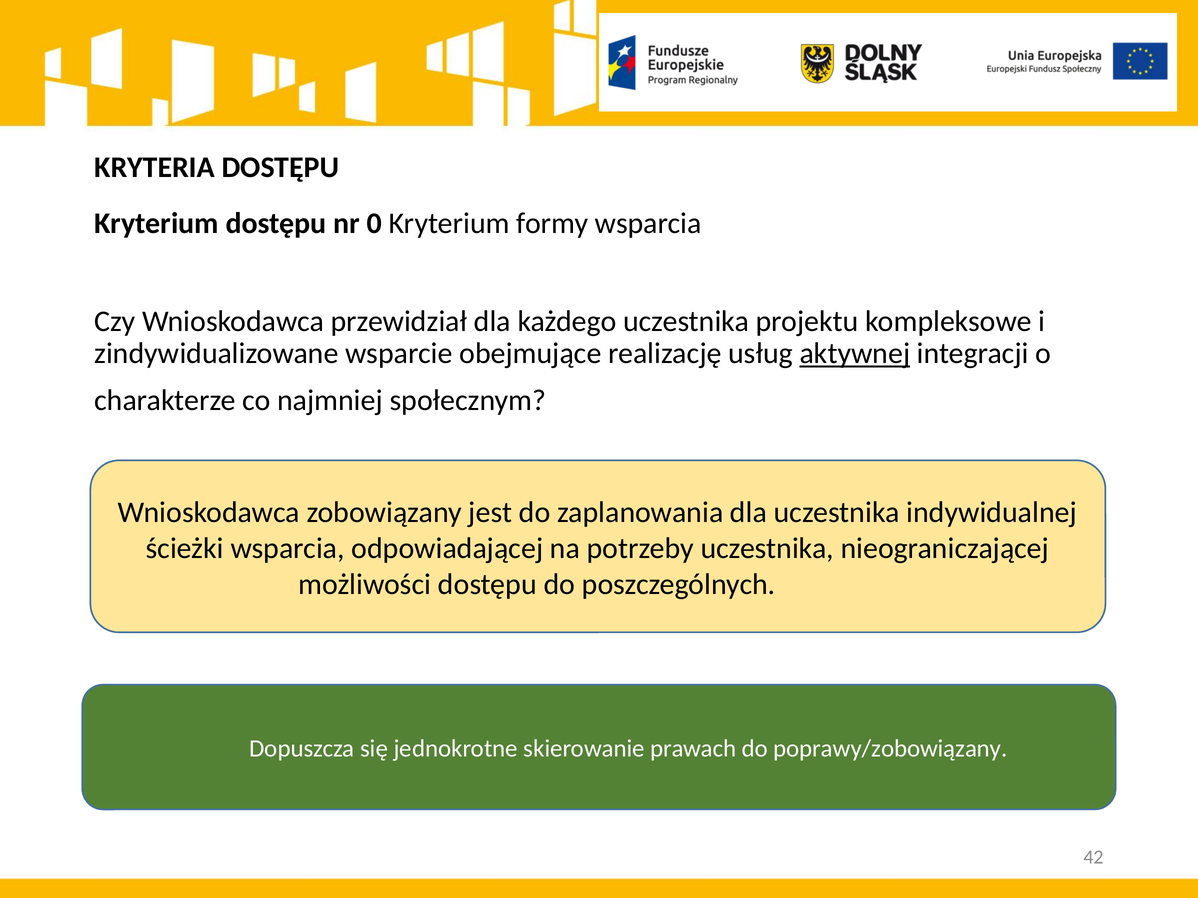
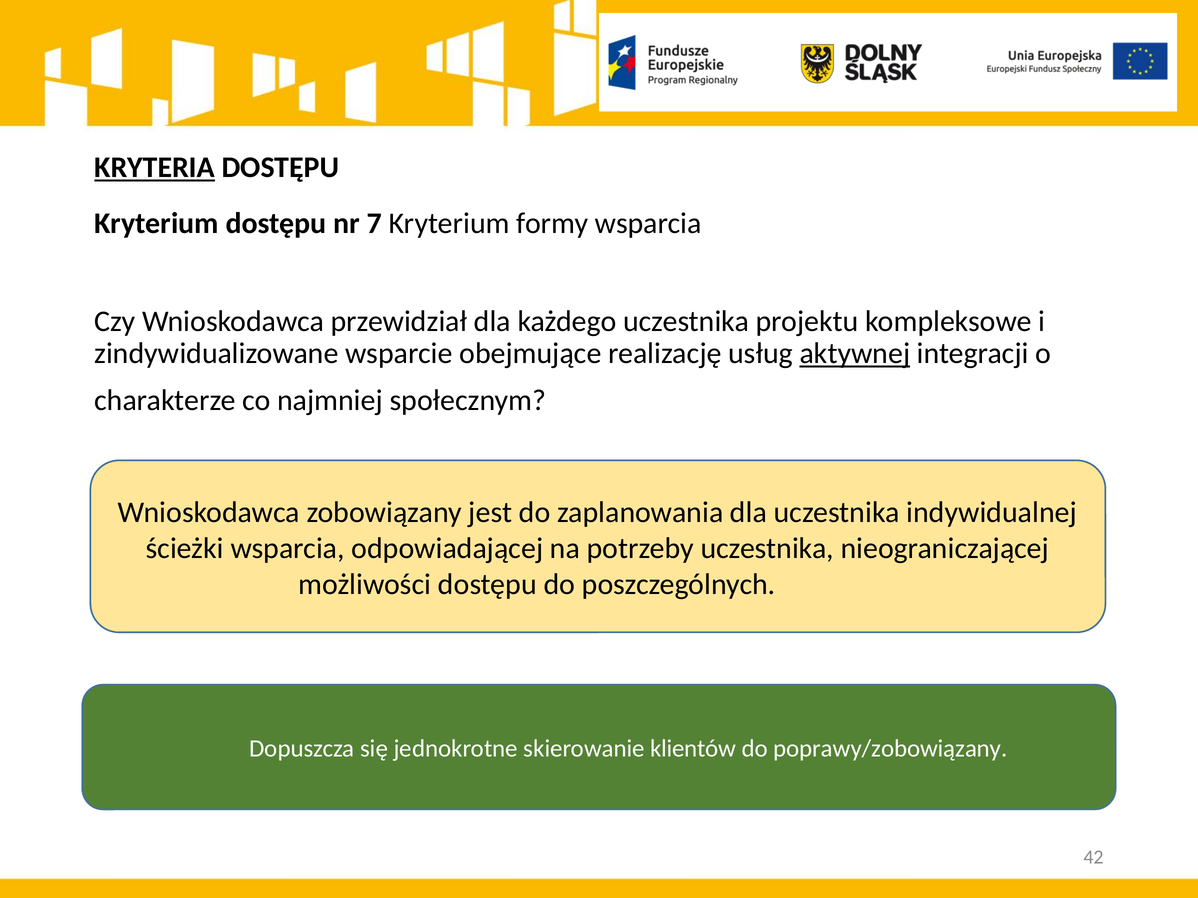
KRYTERIA underline: none -> present (155, 168)
0: 0 -> 7 (374, 223)
prawach: prawach -> klientów (693, 749)
